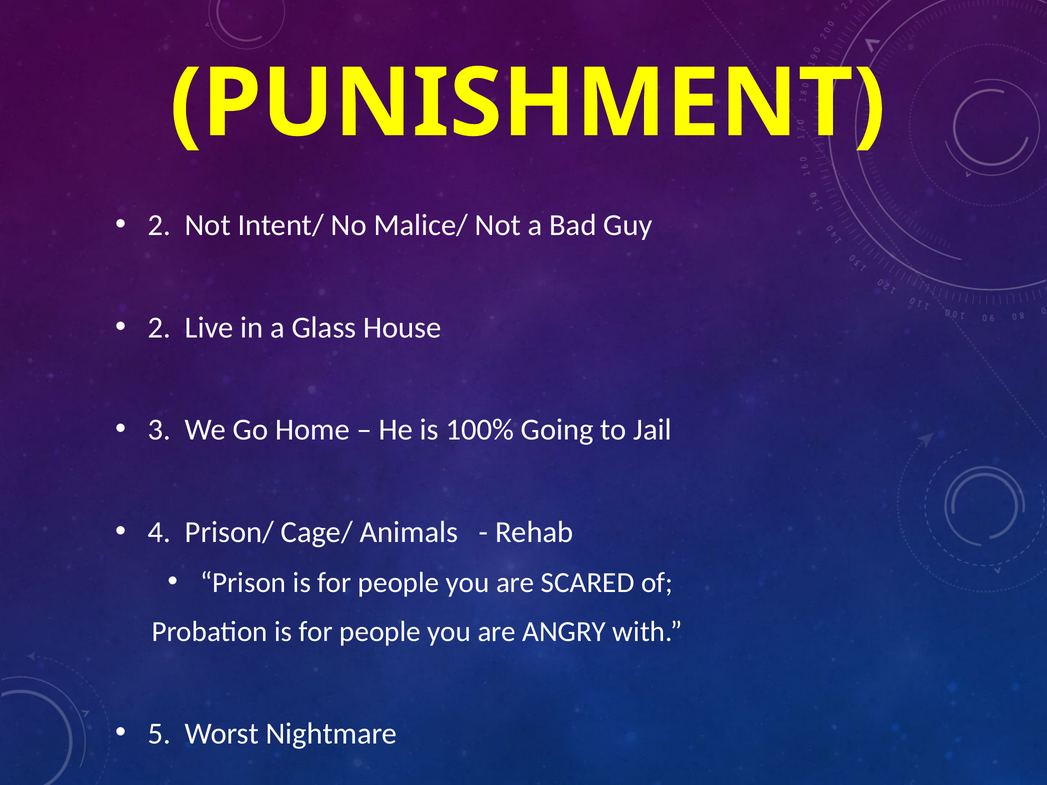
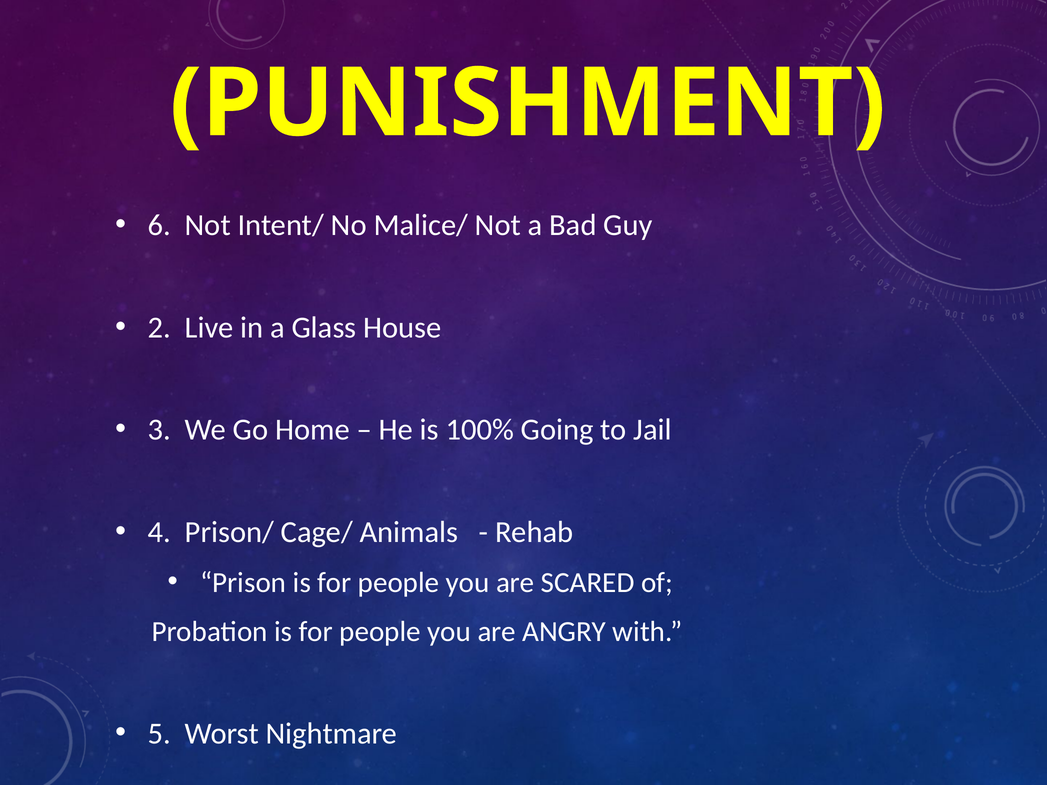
2: 2 -> 6 (159, 225)
